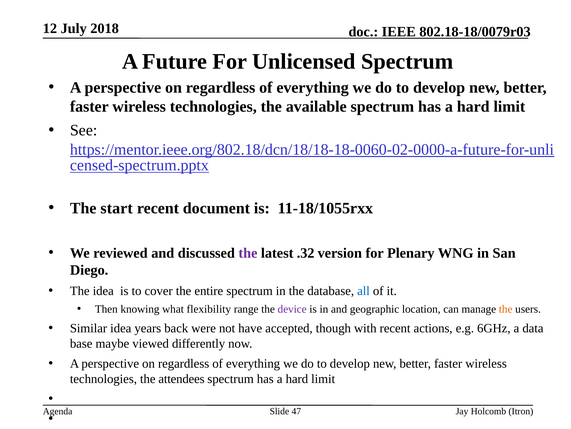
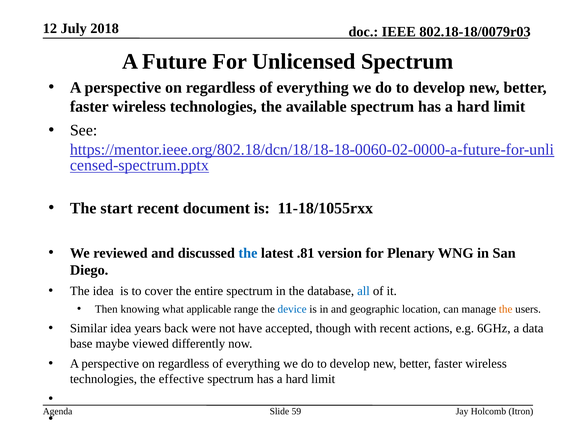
the colour: purple -> blue (248, 253)
.32: .32 -> .81 (306, 253)
flexibility: flexibility -> applicable (209, 309)
device colour: purple -> blue (292, 309)
attendees: attendees -> effective (181, 378)
47: 47 -> 59 (296, 411)
